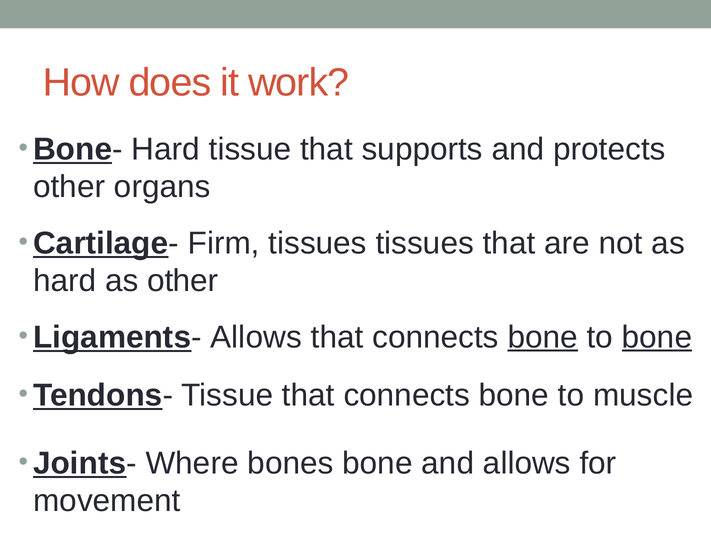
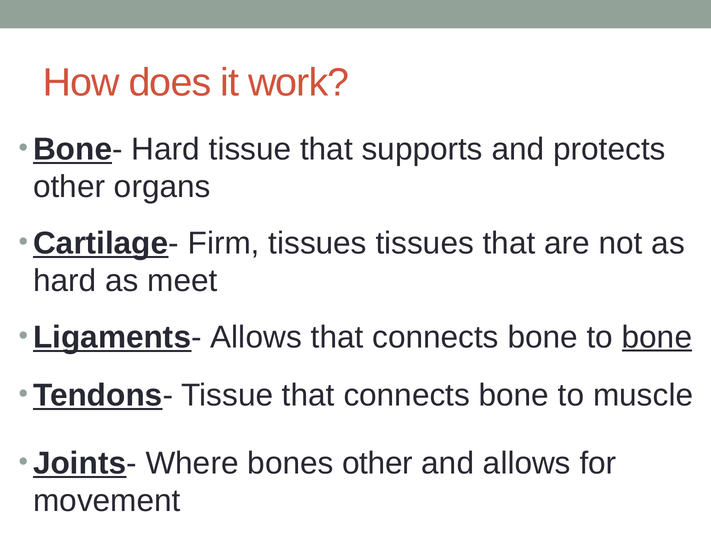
as other: other -> meet (182, 281)
bone underline: present -> none (543, 337)
bones bone: bone -> other (378, 463)
